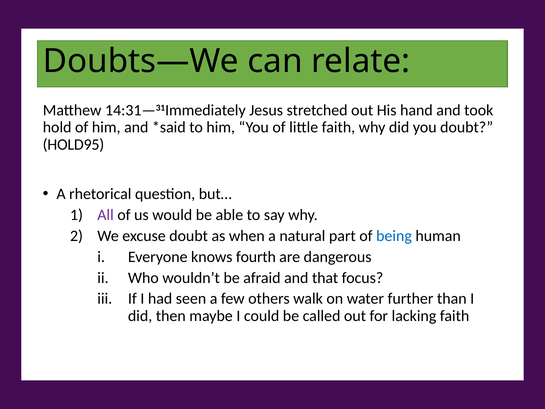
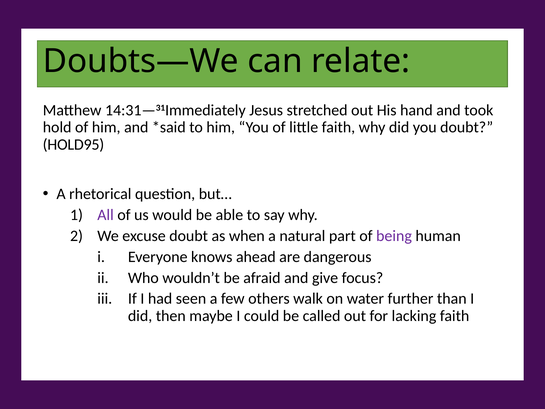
being colour: blue -> purple (394, 236)
fourth: fourth -> ahead (256, 257)
that: that -> give (325, 278)
